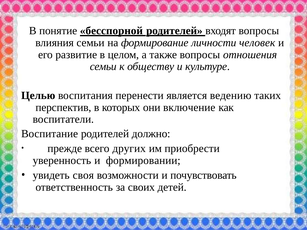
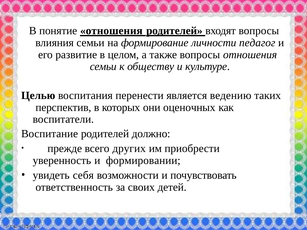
понятие бесспорной: бесспорной -> отношения (111, 31)
человек: человек -> педагог (257, 43)
включение: включение -> оценочных (189, 107)
своя: своя -> себя (83, 175)
